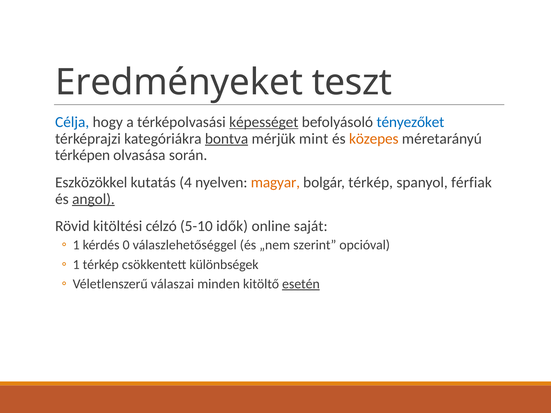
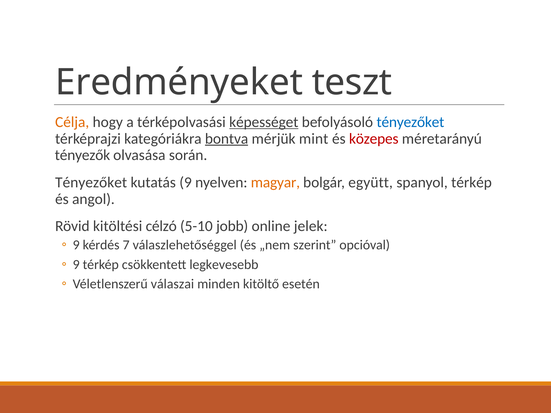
Célja colour: blue -> orange (72, 122)
közepes colour: orange -> red (374, 139)
térképen: térképen -> tényezők (82, 155)
Eszközökkel: Eszközökkel -> Tényezőket (91, 183)
kutatás 4: 4 -> 9 (186, 183)
bolgár térkép: térkép -> együtt (371, 183)
spanyol férfiak: férfiak -> térkép (472, 183)
angol underline: present -> none (93, 199)
idők: idők -> jobb (232, 226)
saját: saját -> jelek (311, 226)
1: 1 -> 9 (76, 245)
0: 0 -> 7 (126, 245)
1: 1 -> 9 (76, 265)
különbségek: különbségek -> legkevesebb (224, 265)
esetén underline: present -> none (301, 284)
